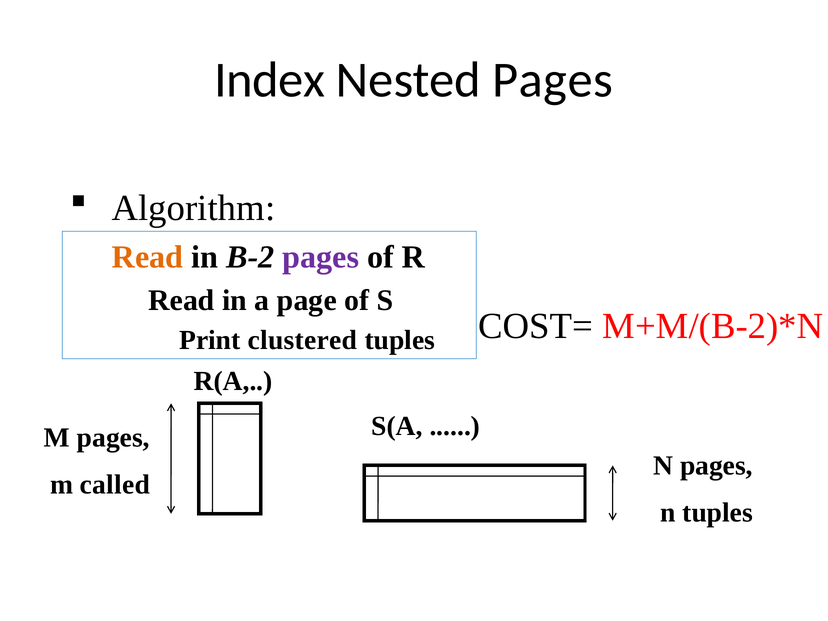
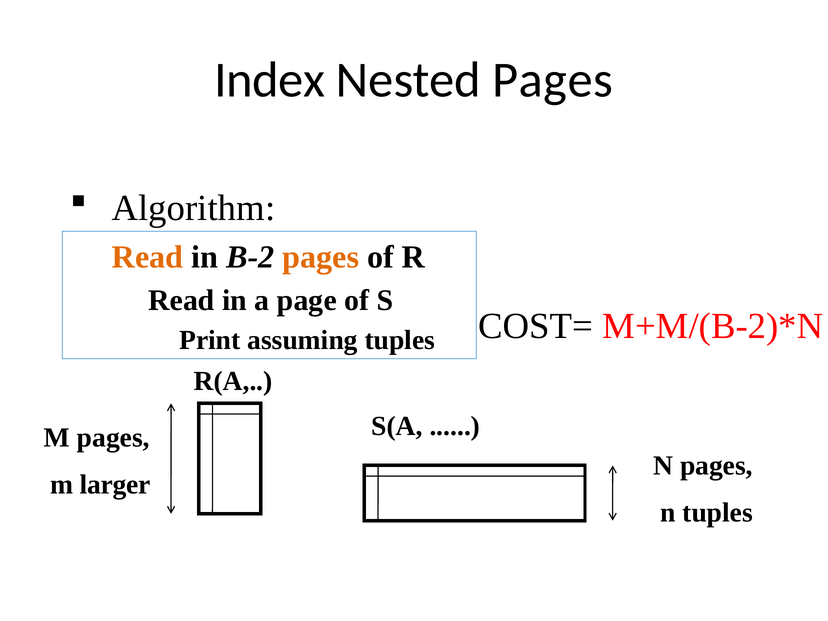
pages colour: purple -> orange (321, 257)
clustered: clustered -> assuming (303, 340)
called: called -> larger (115, 485)
